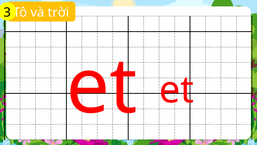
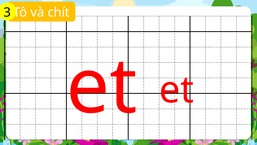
trời: trời -> chít (59, 12)
